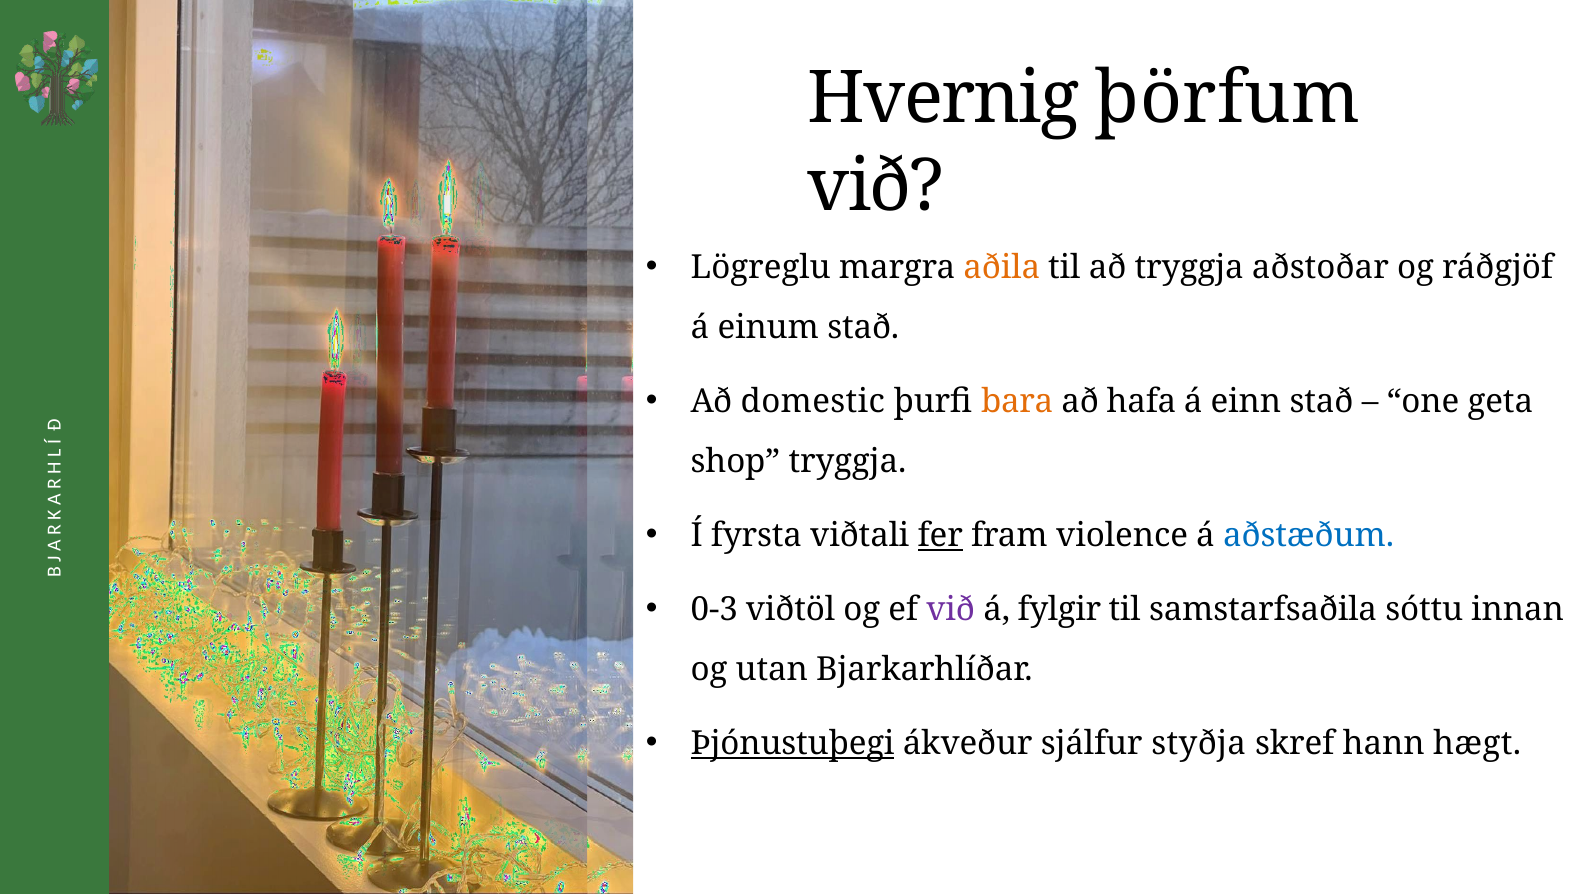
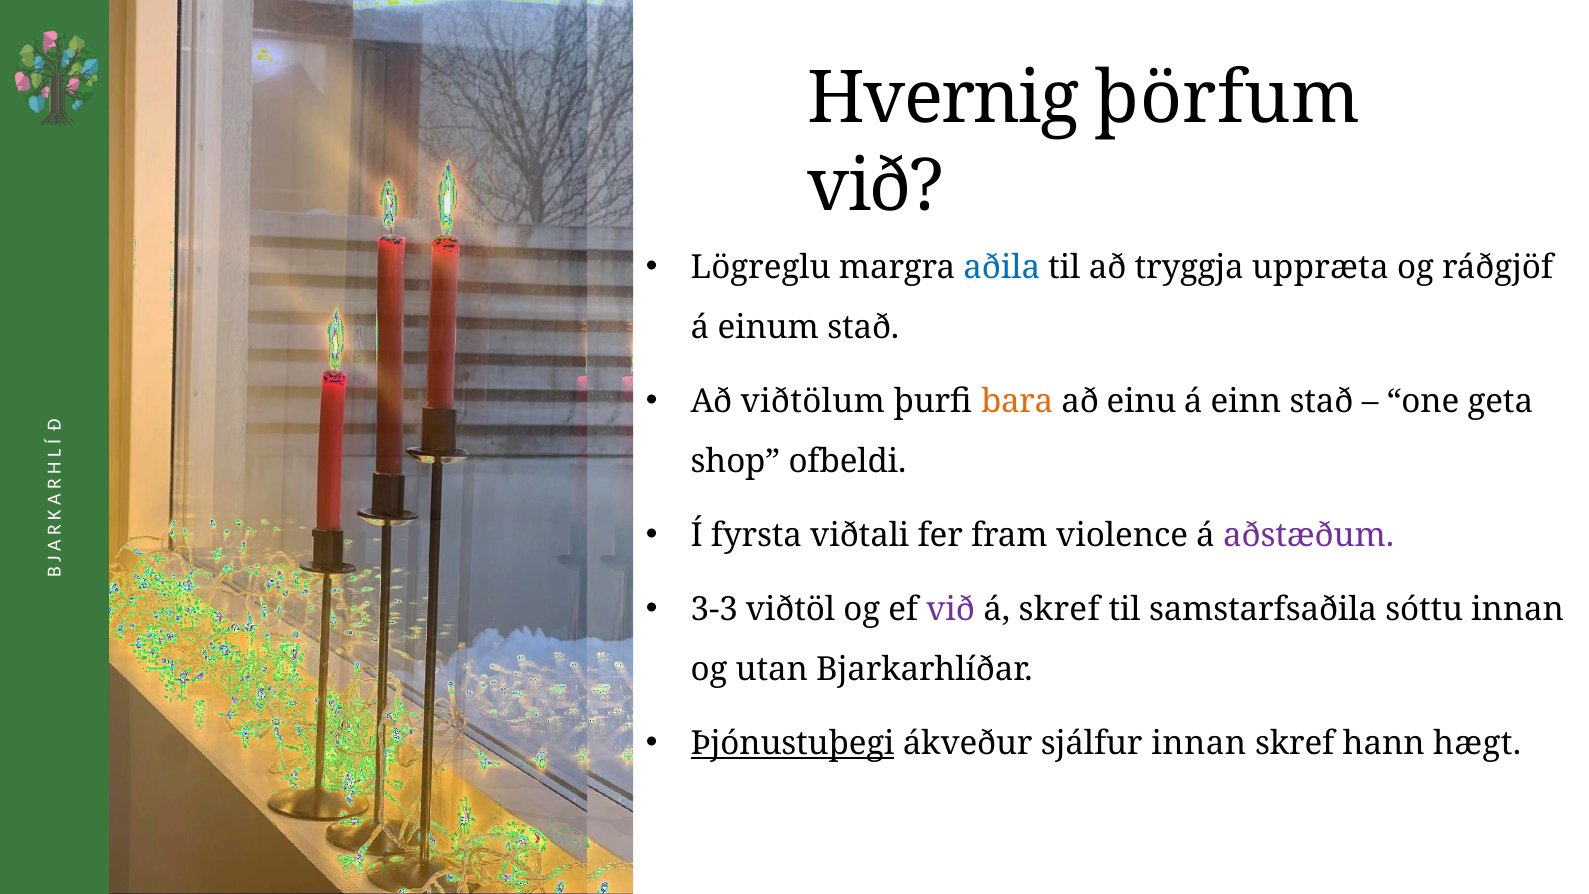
aðila colour: orange -> blue (1002, 268)
aðstoðar: aðstoðar -> uppræta (1320, 268)
domestic: domestic -> viðtölum (813, 402)
hafa: hafa -> einu (1142, 402)
shop tryggja: tryggja -> ofbeldi (847, 461)
fer underline: present -> none (940, 535)
aðstæðum colour: blue -> purple (1309, 535)
0-3: 0-3 -> 3-3 (714, 610)
á fylgir: fylgir -> skref (1059, 610)
sjálfur styðja: styðja -> innan (1199, 744)
